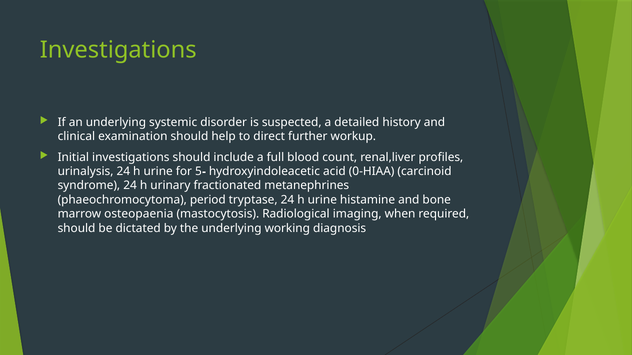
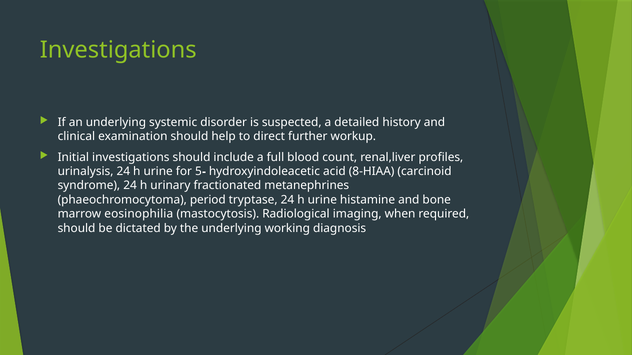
0‐HIAA: 0‐HIAA -> 8‐HIAA (372, 172)
osteopaenia: osteopaenia -> eosinophilia (139, 214)
